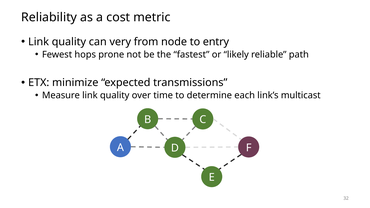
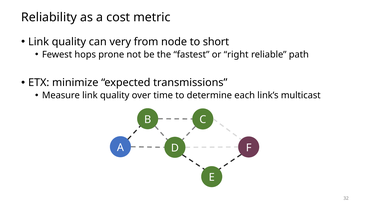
entry: entry -> short (216, 42)
likely: likely -> right (236, 55)
